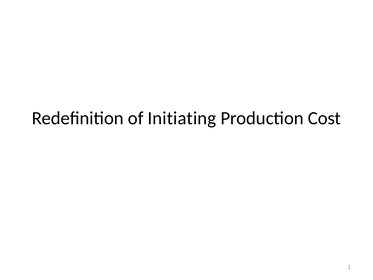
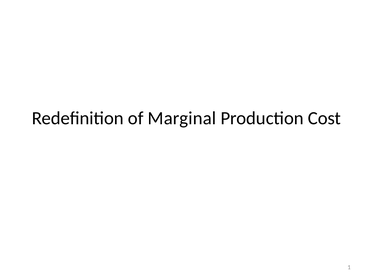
Initiating: Initiating -> Marginal (182, 118)
